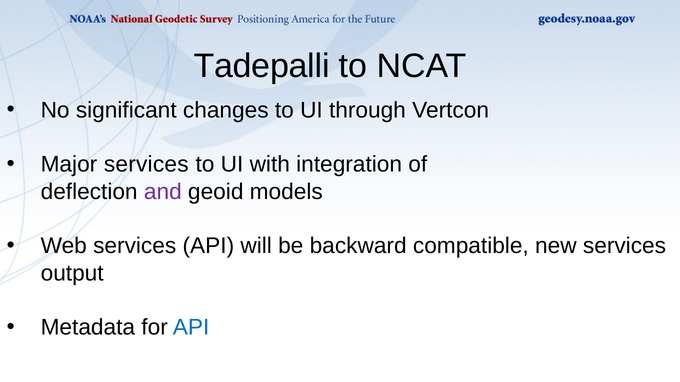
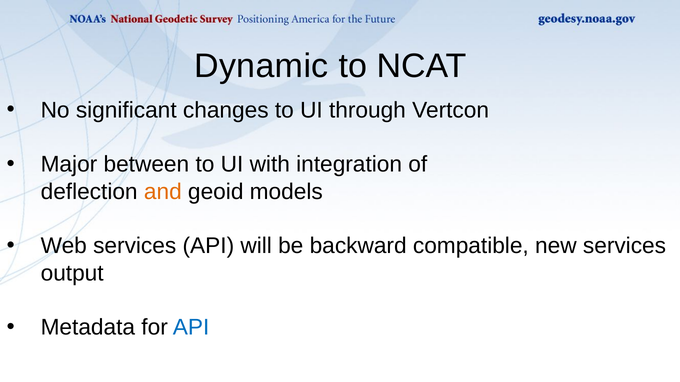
Tadepalli: Tadepalli -> Dynamic (261, 66)
Major services: services -> between (146, 165)
and colour: purple -> orange (163, 192)
